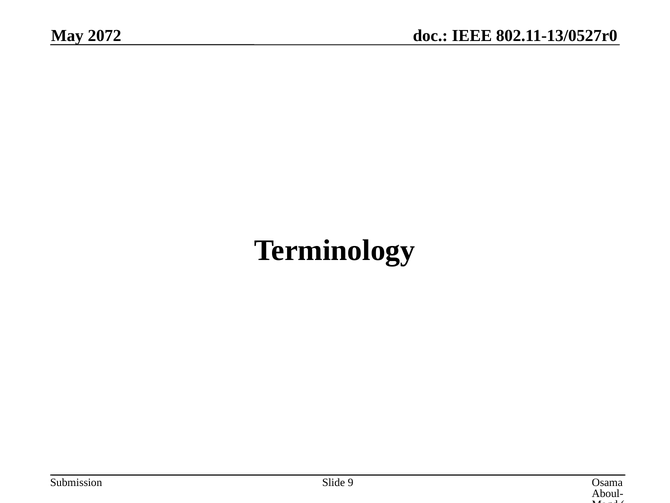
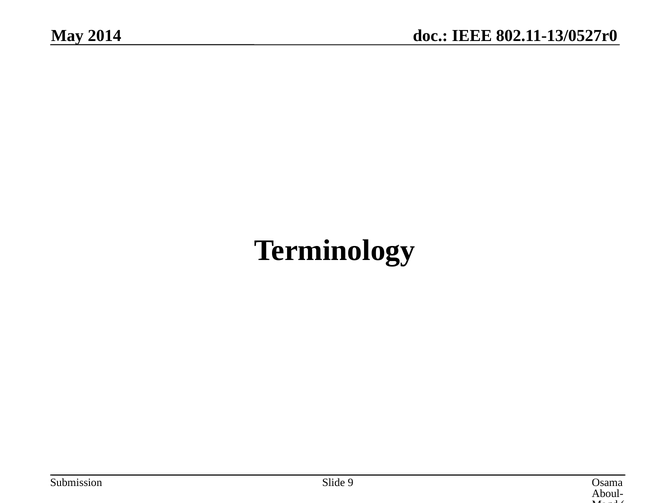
2072: 2072 -> 2014 (105, 36)
